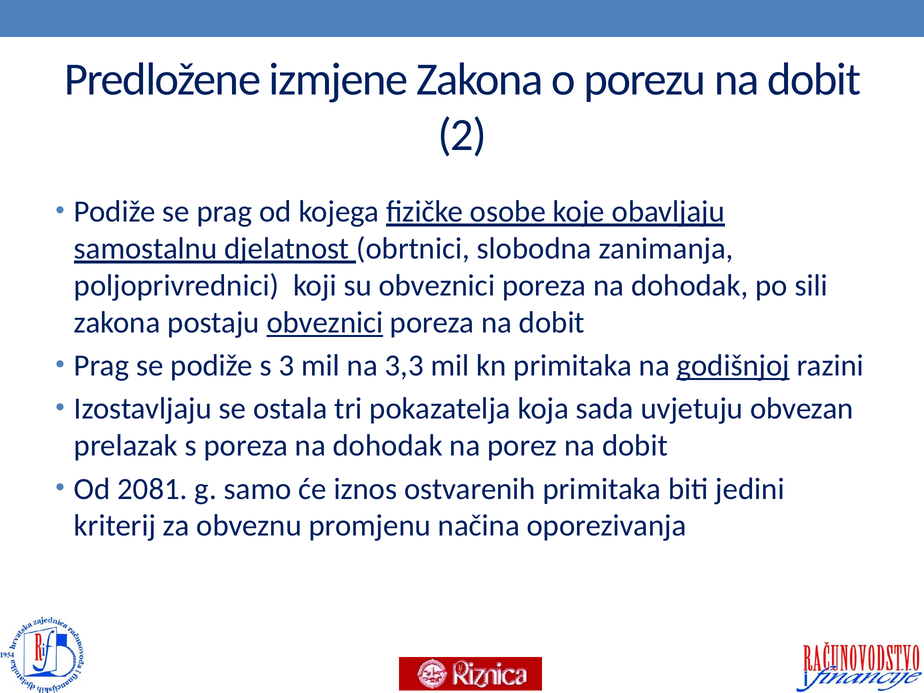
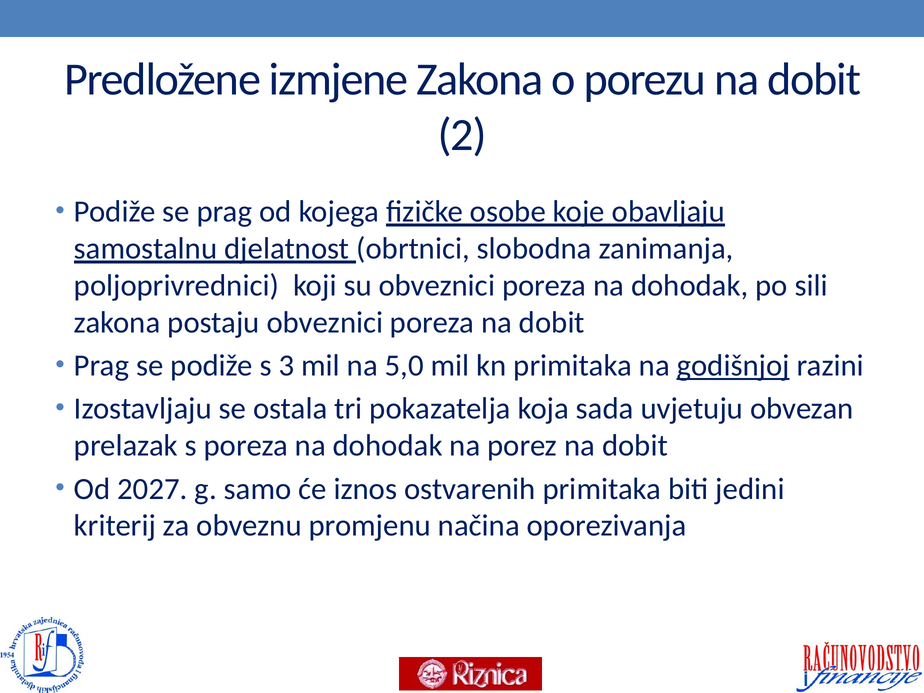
obveznici underline: present -> none (325, 323)
3,3: 3,3 -> 5,0 (404, 366)
2081: 2081 -> 2027 (152, 489)
